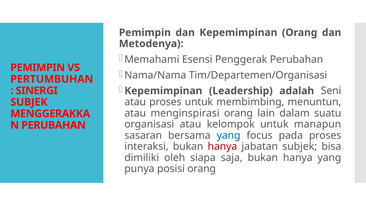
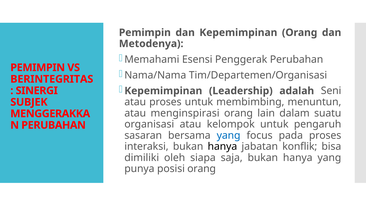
PERTUMBUHAN: PERTUMBUHAN -> BERINTEGRITAS (52, 79)
manapun: manapun -> pengaruh (318, 124)
hanya colour: red -> black (222, 146)
jabatan subjek: subjek -> konflik (300, 146)
